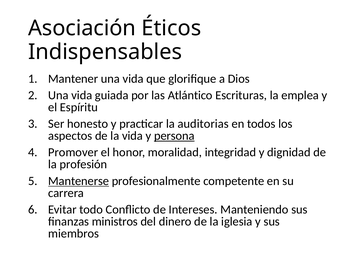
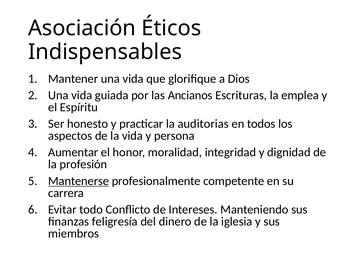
Atlántico: Atlántico -> Ancianos (190, 95)
persona underline: present -> none (174, 136)
Promover: Promover -> Aumentar (73, 152)
ministros: ministros -> feligresía (115, 221)
